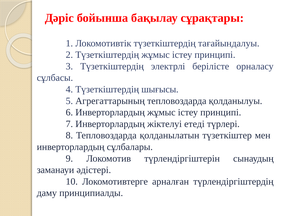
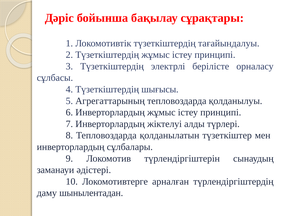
етеді: етеді -> алды (194, 124)
принципиалды: принципиалды -> шынылентадан (91, 194)
